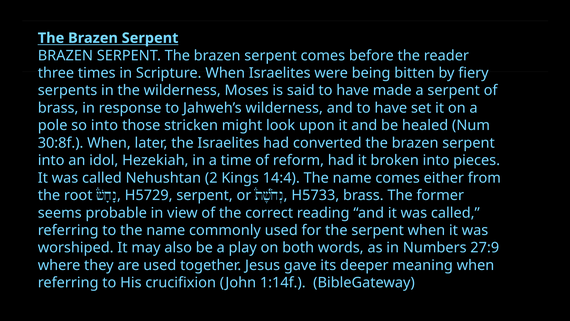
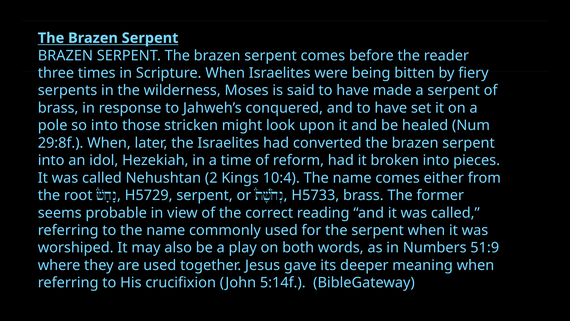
Jahweh’s wilderness: wilderness -> conquered (284, 108)
30:8f: 30:8f -> 29:8f (61, 143)
14:4: 14:4 -> 10:4 (281, 178)
27:9: 27:9 -> 51:9 (485, 248)
1:14f: 1:14f -> 5:14f (283, 282)
